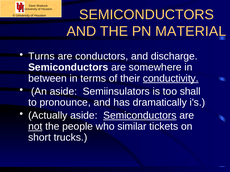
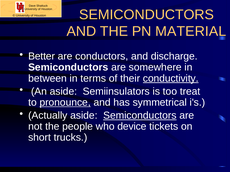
Turns: Turns -> Better (42, 56)
shall: shall -> treat (190, 92)
pronounce underline: none -> present (65, 103)
dramatically: dramatically -> symmetrical (160, 103)
not underline: present -> none (35, 127)
similar: similar -> device (132, 127)
